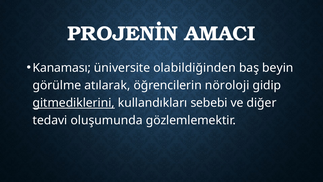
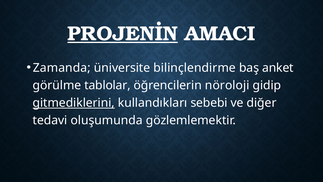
PROJENİN underline: none -> present (123, 34)
Kanaması: Kanaması -> Zamanda (62, 68)
olabildiğinden: olabildiğinden -> bilinçlendirme (195, 68)
beyin: beyin -> anket (278, 68)
atılarak: atılarak -> tablolar (107, 85)
